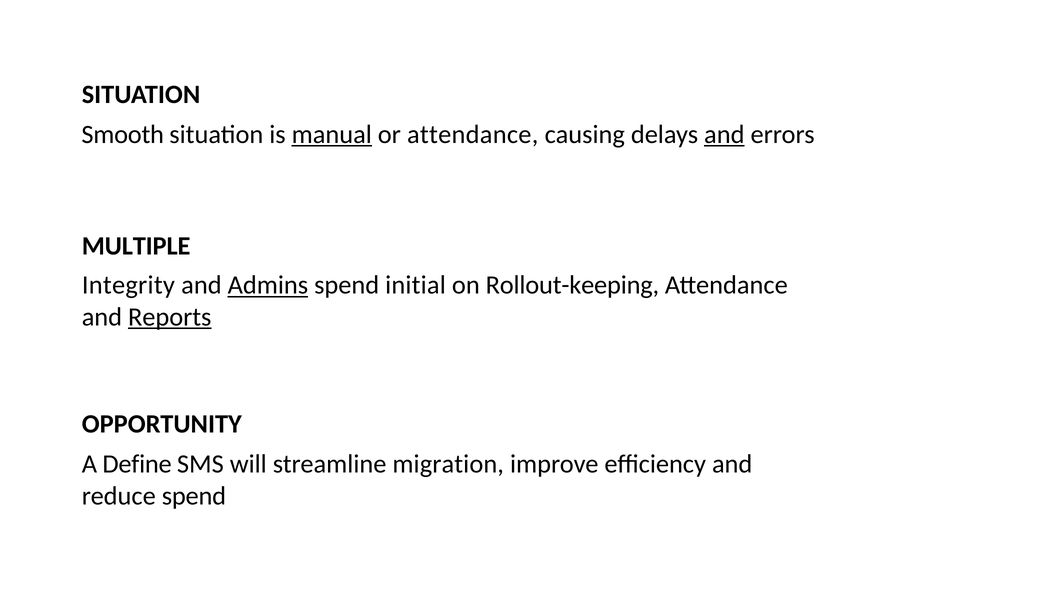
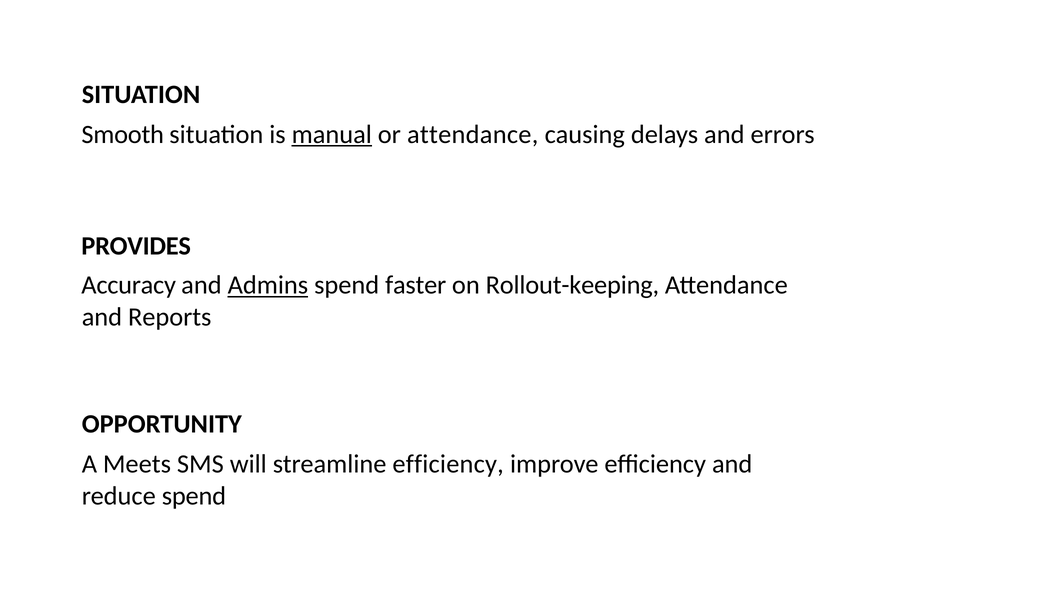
and underline: present -> none (724, 135)
MULTIPLE: MULTIPLE -> PROVIDES (136, 246)
Integrity: Integrity -> Accuracy (129, 285)
initial: initial -> faster (416, 285)
Reports underline: present -> none (170, 317)
Define: Define -> Meets (137, 465)
streamline migration: migration -> efficiency (448, 465)
